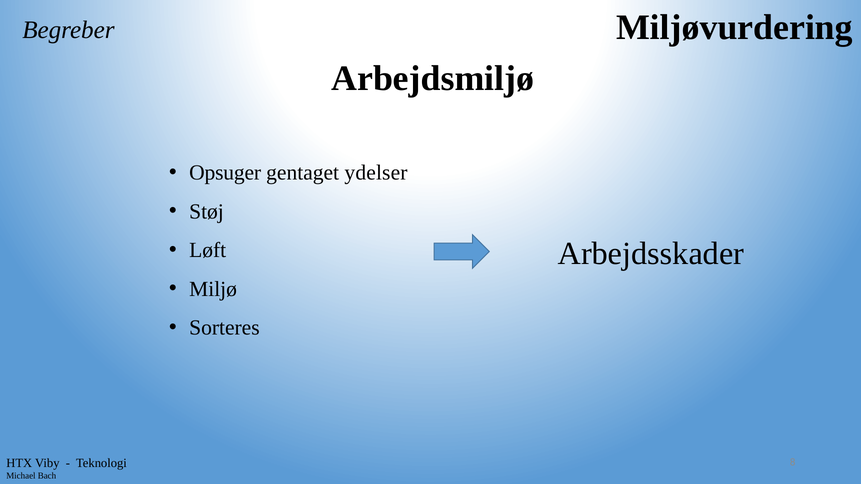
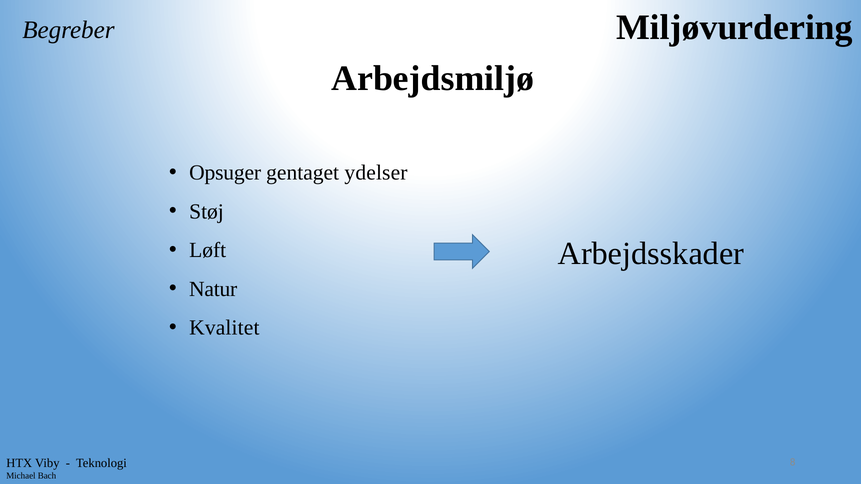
Miljø: Miljø -> Natur (213, 289)
Sorteres: Sorteres -> Kvalitet (224, 328)
